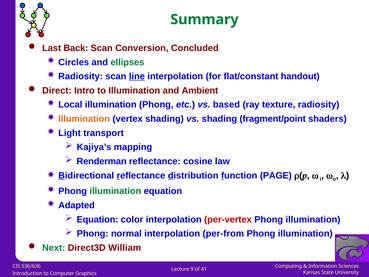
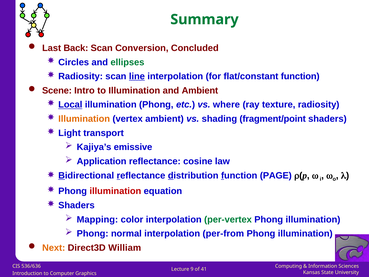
flat/constant handout: handout -> function (300, 76)
Direct: Direct -> Scene (57, 90)
Local underline: none -> present (70, 105)
based: based -> where (226, 105)
vertex shading: shading -> ambient (164, 119)
mapping: mapping -> emissive (133, 147)
Renderman: Renderman -> Application (102, 161)
illumination colour: green -> red (115, 191)
Adapted: Adapted -> Shaders (76, 205)
Equation: Equation -> Mapping (97, 219)
per-vertex colour: red -> green (228, 219)
Next colour: green -> orange (54, 248)
